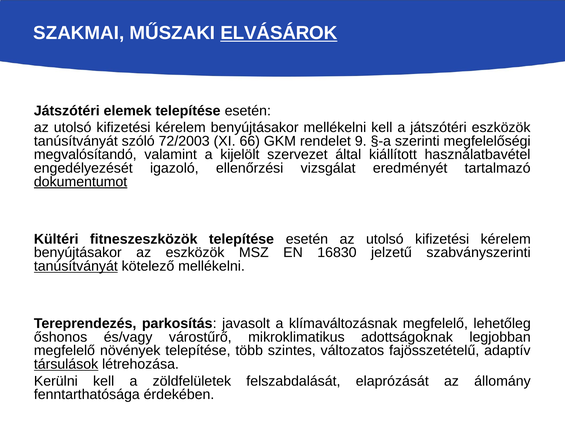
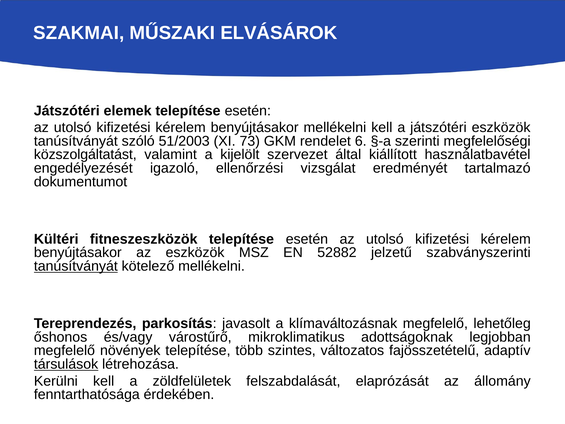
ELVÁSÁROK underline: present -> none (279, 33)
72/2003: 72/2003 -> 51/2003 (184, 141)
66: 66 -> 73 (250, 141)
9: 9 -> 6 (361, 141)
megvalósítandó: megvalósítandó -> közszolgáltatást (85, 155)
dokumentumot underline: present -> none (81, 182)
16830: 16830 -> 52882 (337, 252)
